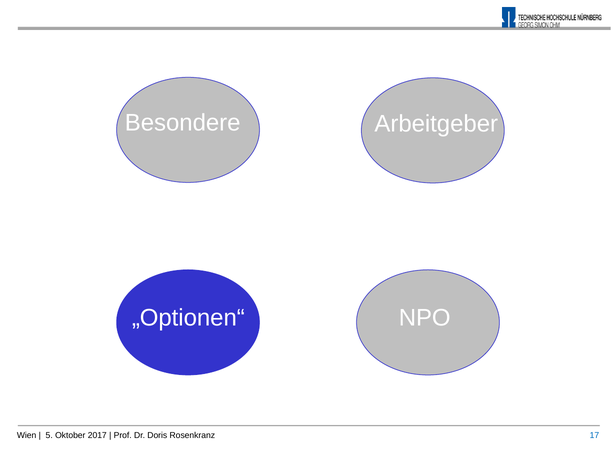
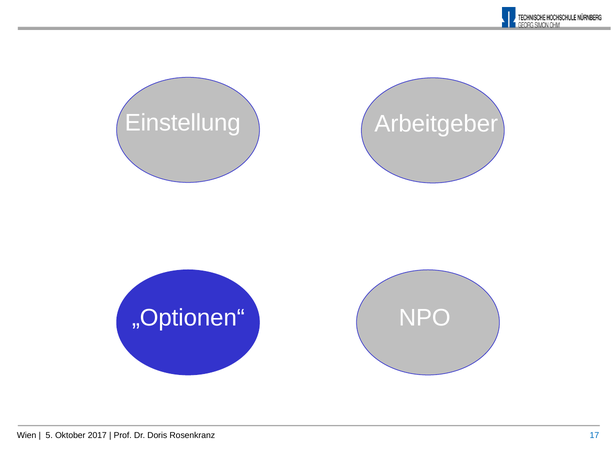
Besondere: Besondere -> Einstellung (183, 123)
